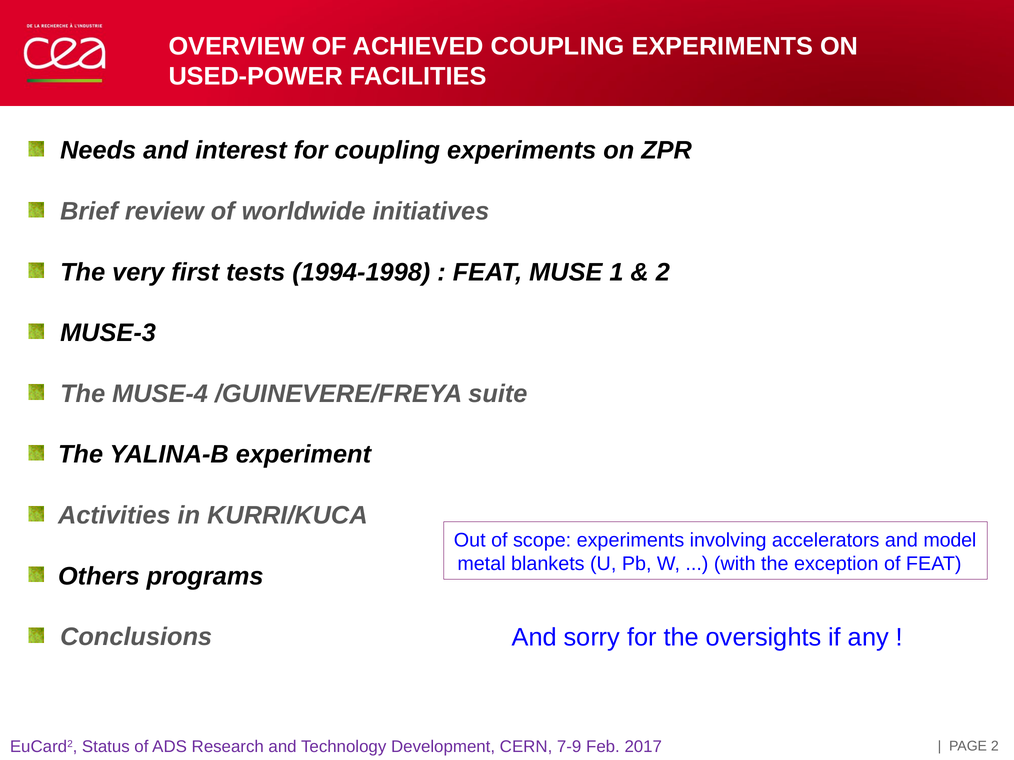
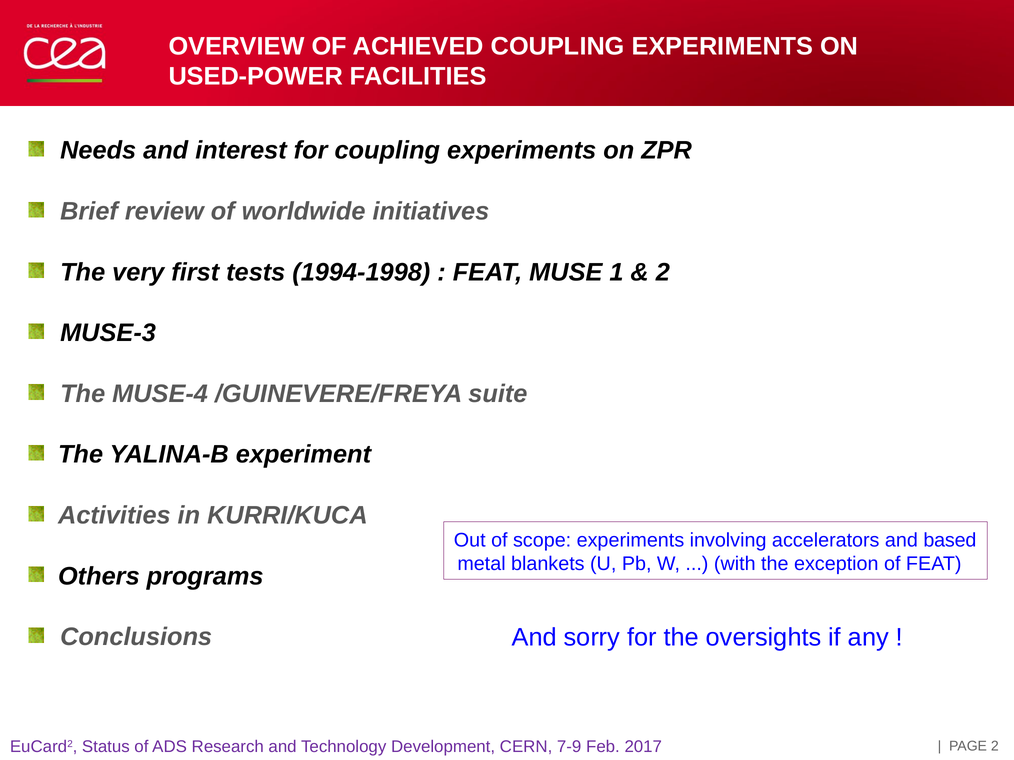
model: model -> based (950, 540)
